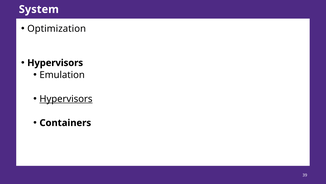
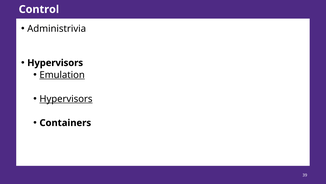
System: System -> Control (39, 9)
Optimization: Optimization -> Administrivia (57, 29)
Emulation underline: none -> present (62, 75)
